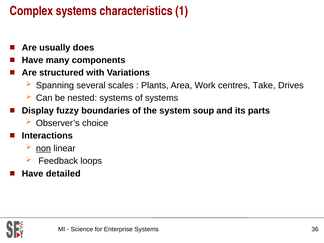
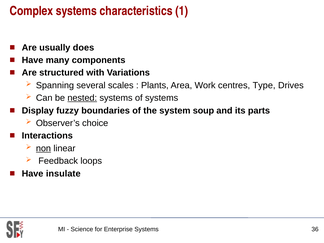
Take: Take -> Type (264, 85)
nested underline: none -> present (82, 98)
detailed: detailed -> insulate (63, 174)
